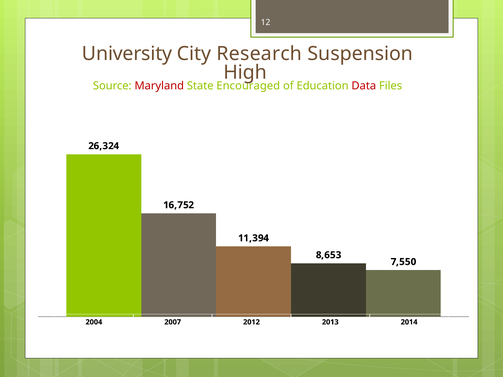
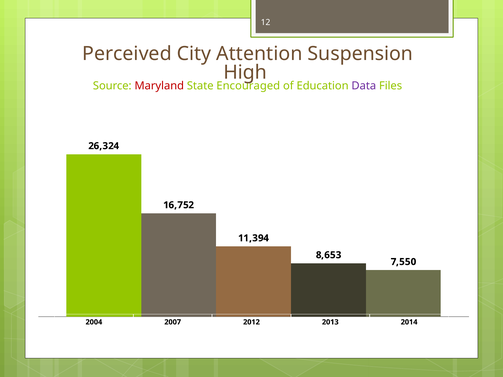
University: University -> Perceived (127, 54)
Research: Research -> Attention (259, 54)
Data colour: red -> purple (364, 86)
